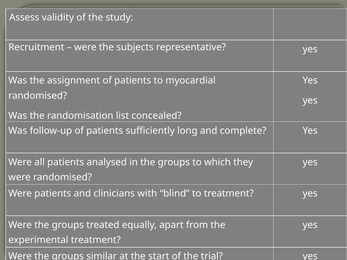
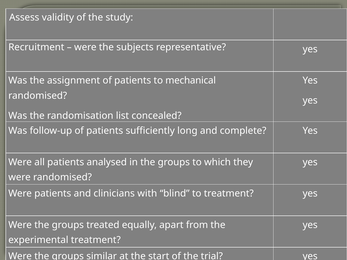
myocardial: myocardial -> mechanical (191, 81)
